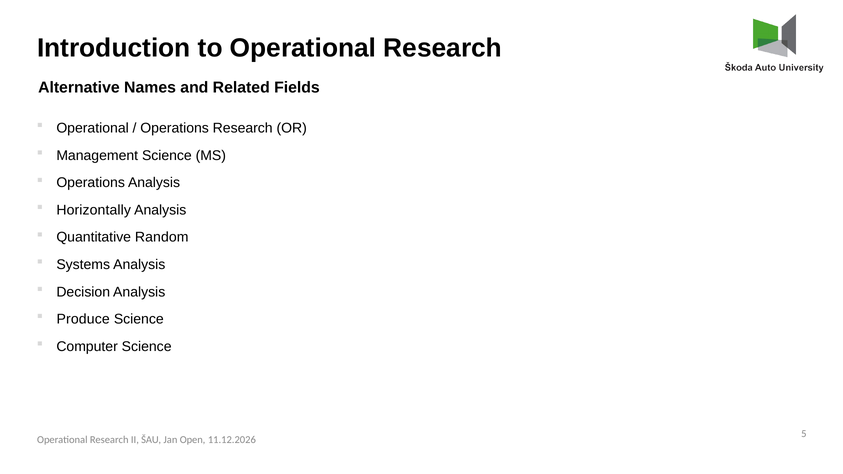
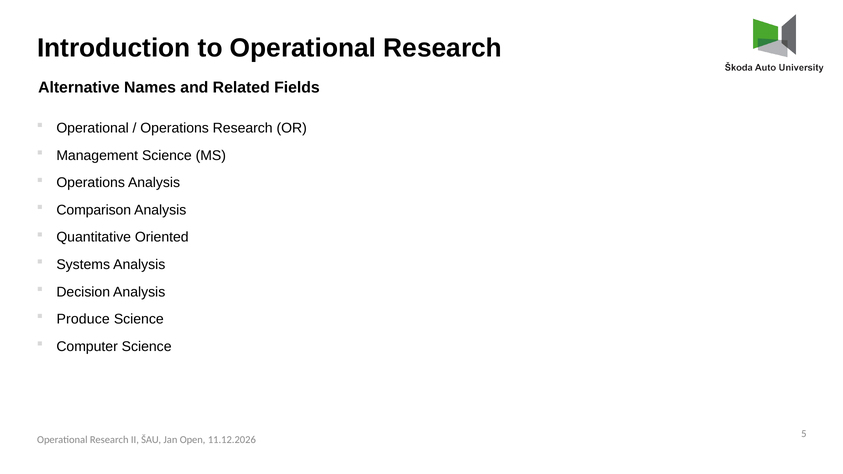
Horizontally: Horizontally -> Comparison (94, 210)
Random: Random -> Oriented (162, 237)
